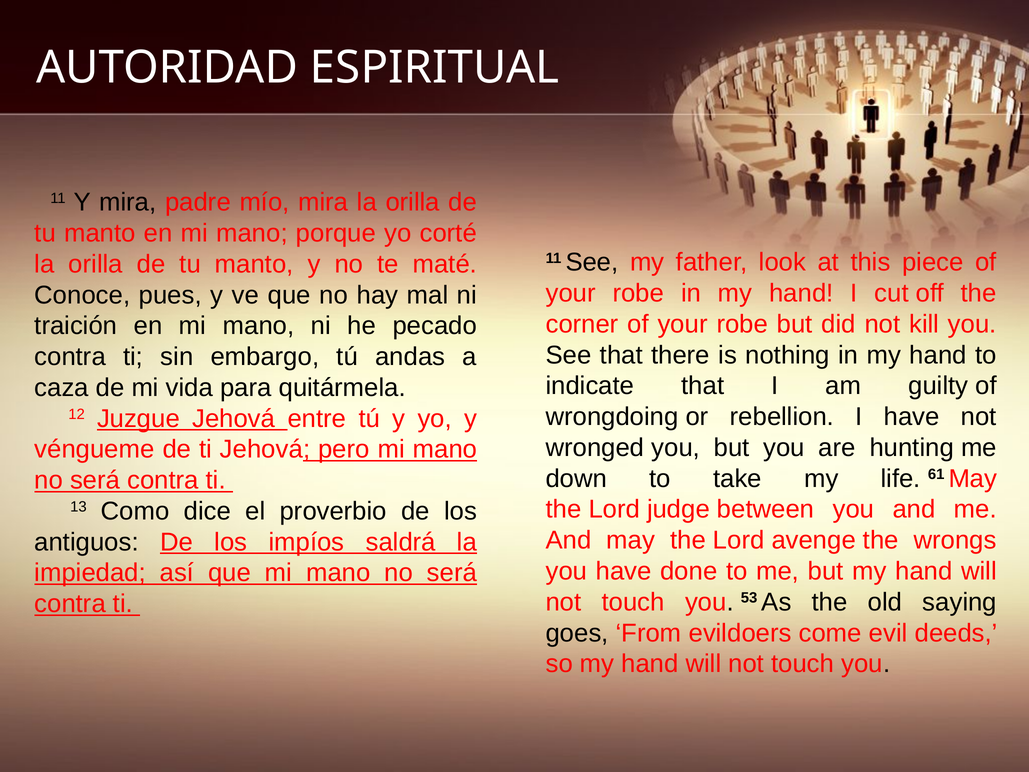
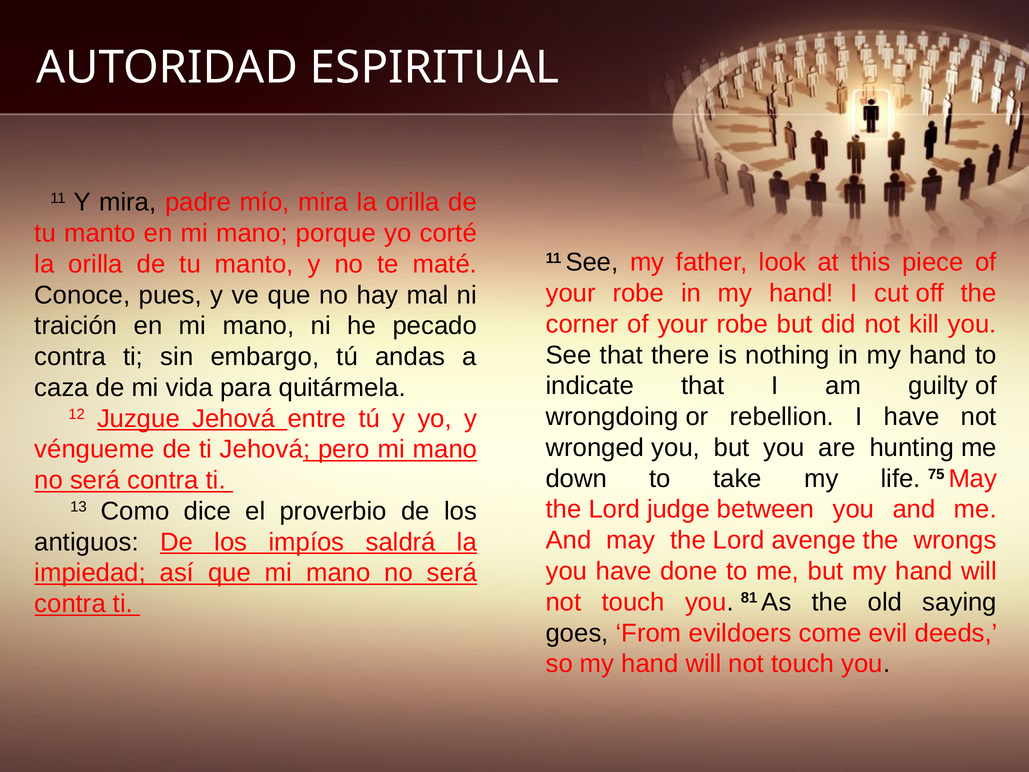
61: 61 -> 75 (936, 474)
53: 53 -> 81 (749, 598)
